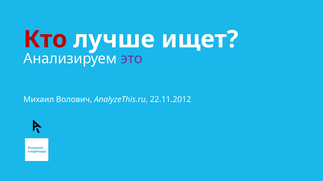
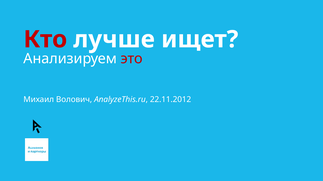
это colour: purple -> red (132, 59)
